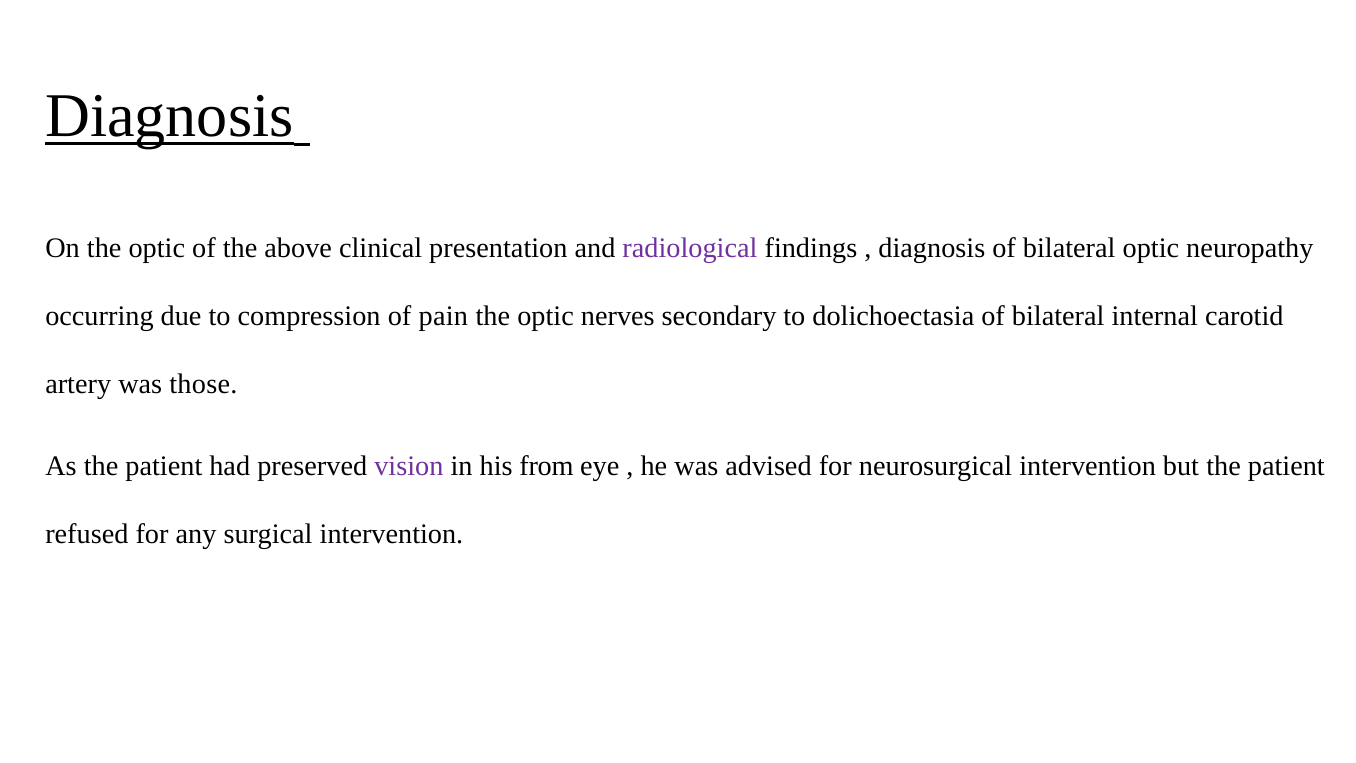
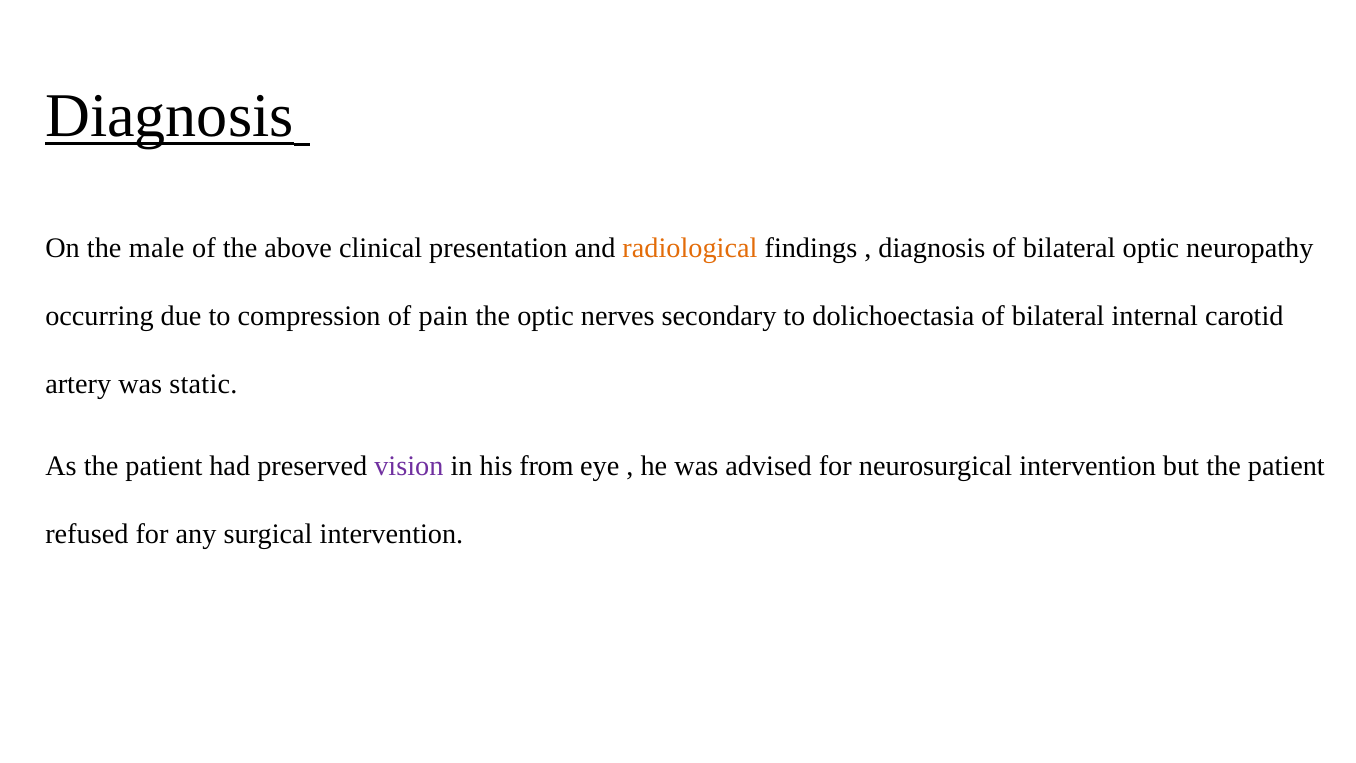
On the optic: optic -> male (157, 249)
radiological colour: purple -> orange (690, 249)
those: those -> static (203, 384)
